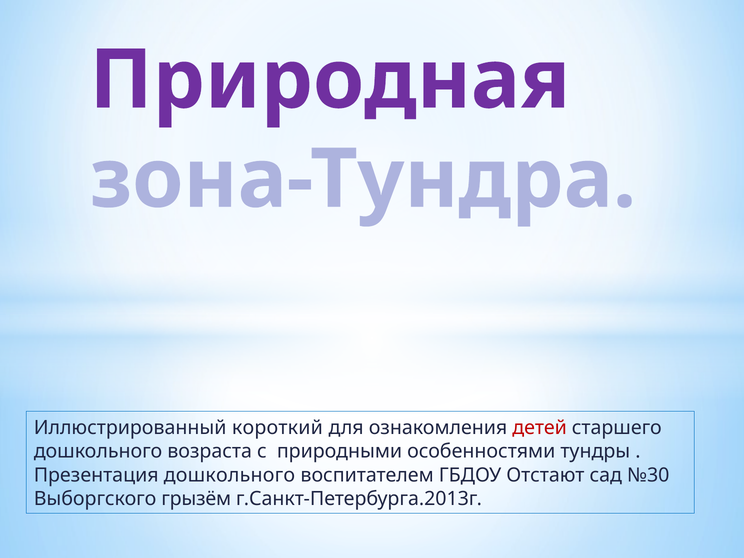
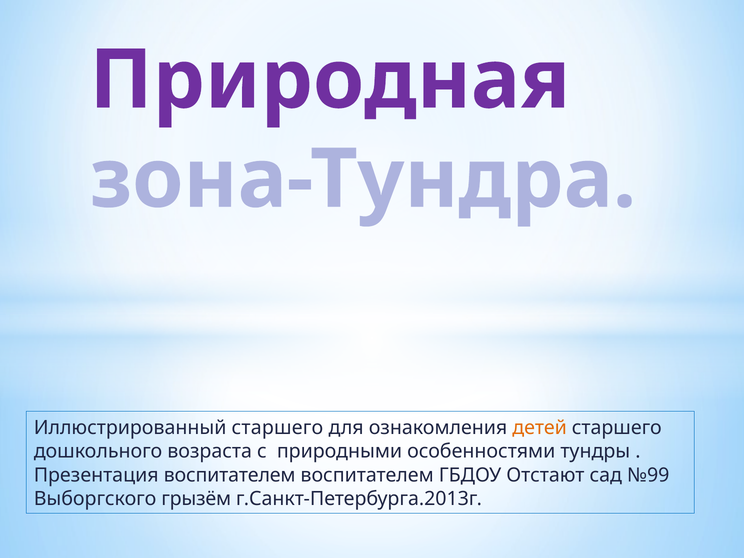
Иллюстрированный короткий: короткий -> старшего (277, 428)
детей colour: red -> orange (540, 428)
Презентация дошкольного: дошкольного -> воспитателем (230, 475)
№30: №30 -> №99 (648, 475)
